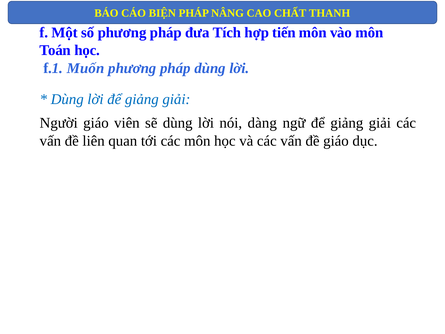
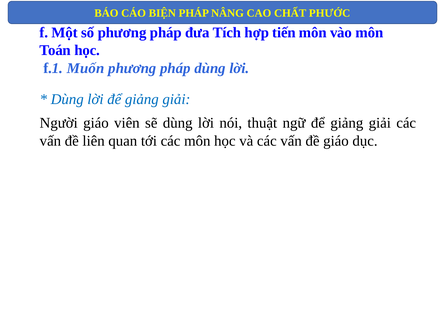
THANH: THANH -> PHƯỚC (330, 13)
dàng: dàng -> thuật (262, 123)
